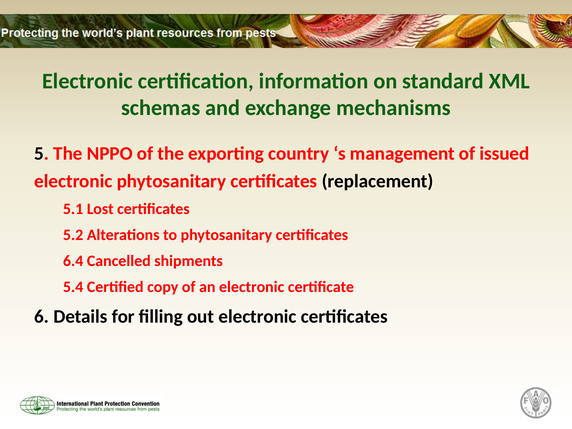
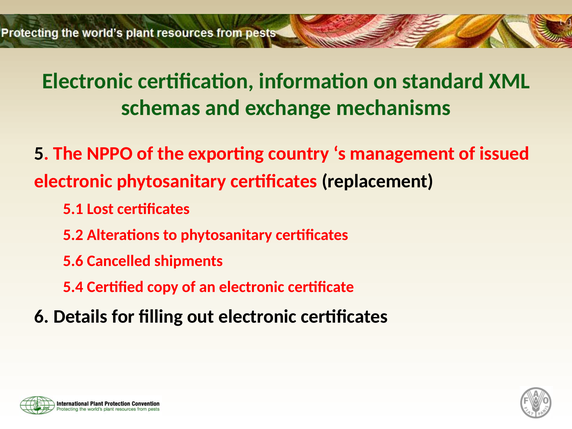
6.4: 6.4 -> 5.6 (73, 261)
